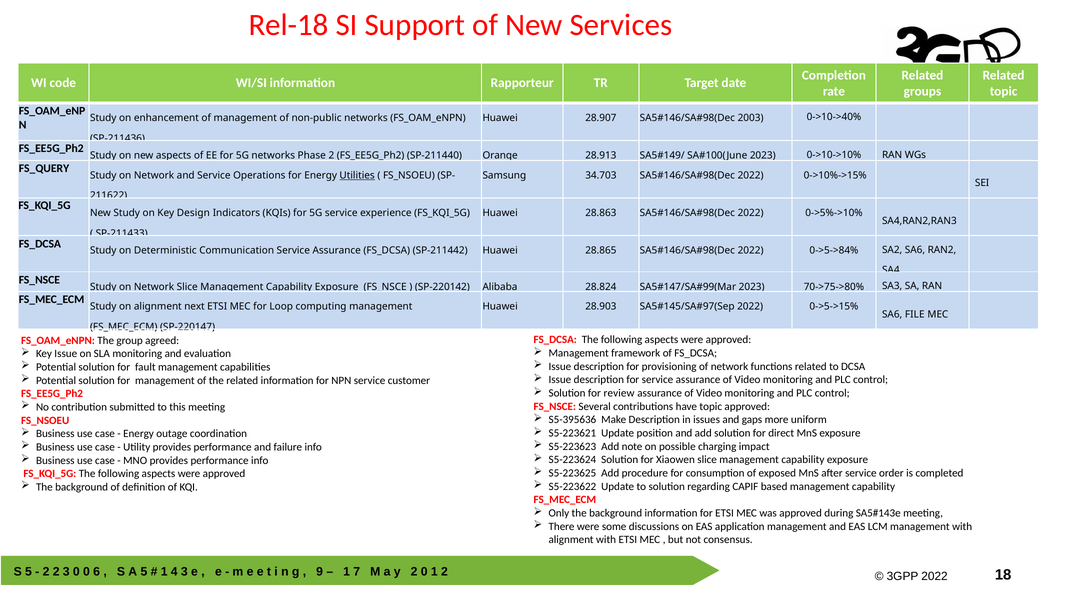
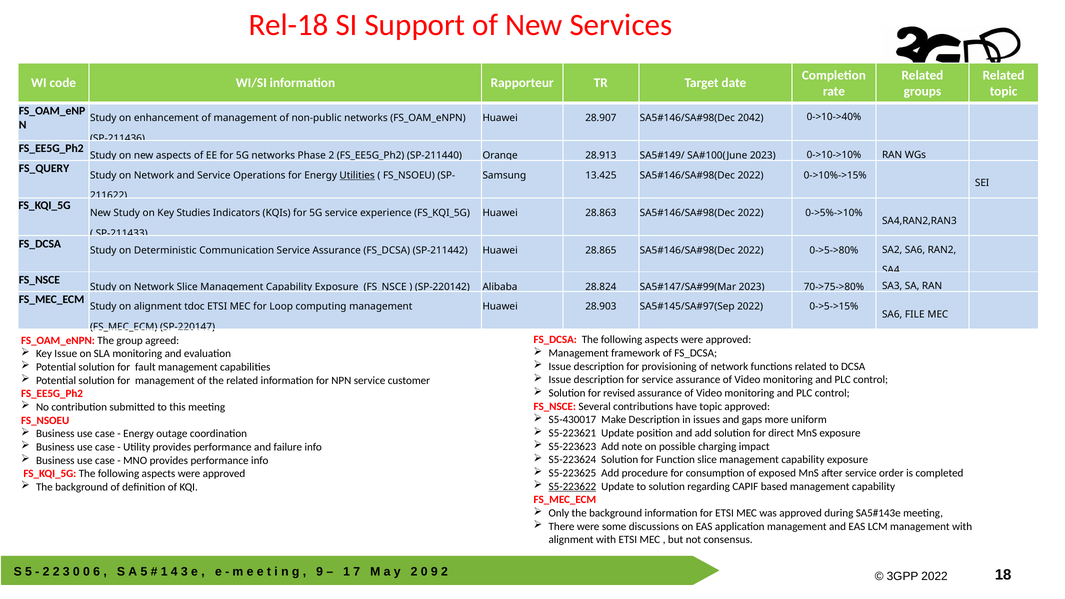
2003: 2003 -> 2042 (751, 118)
34.703: 34.703 -> 13.425 (601, 175)
Design: Design -> Studies (193, 213)
0->5->84%: 0->5->84% -> 0->5->80% (834, 251)
next: next -> tdoc (195, 306)
review: review -> revised (619, 393)
S5-395636: S5-395636 -> S5-430017 (572, 420)
Xiaowen: Xiaowen -> Function (675, 460)
S5-223622 underline: none -> present (572, 487)
1: 1 -> 9 (434, 572)
